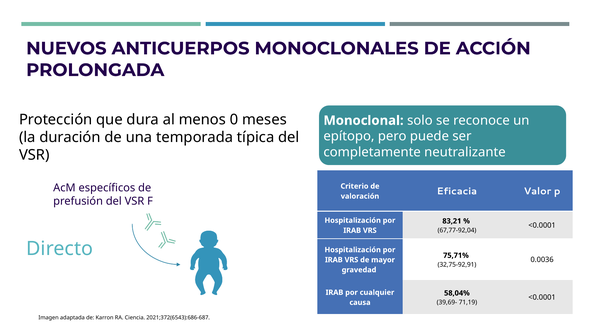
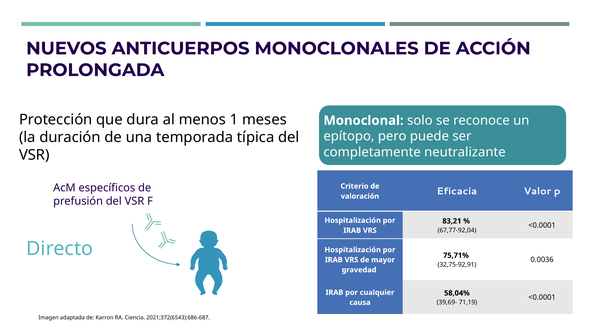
0: 0 -> 1 (234, 120)
